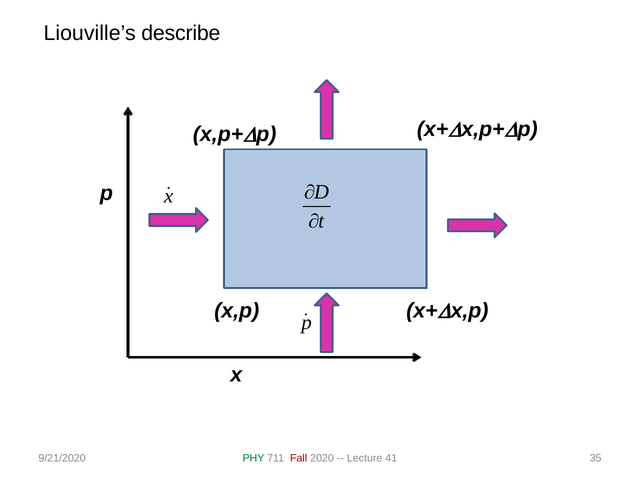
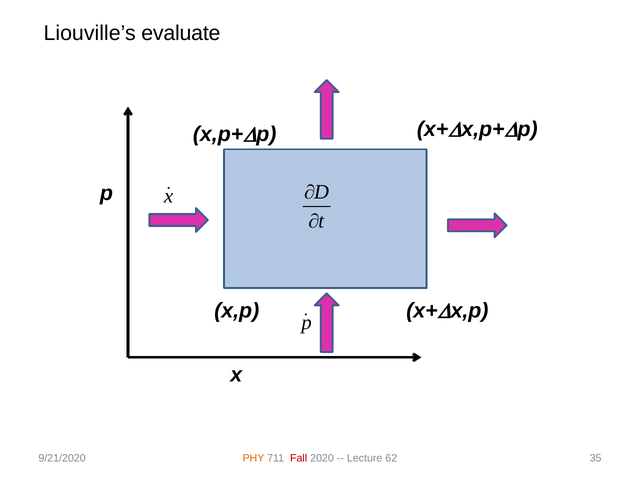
describe: describe -> evaluate (181, 33)
PHY colour: green -> orange (253, 458)
41: 41 -> 62 (391, 458)
